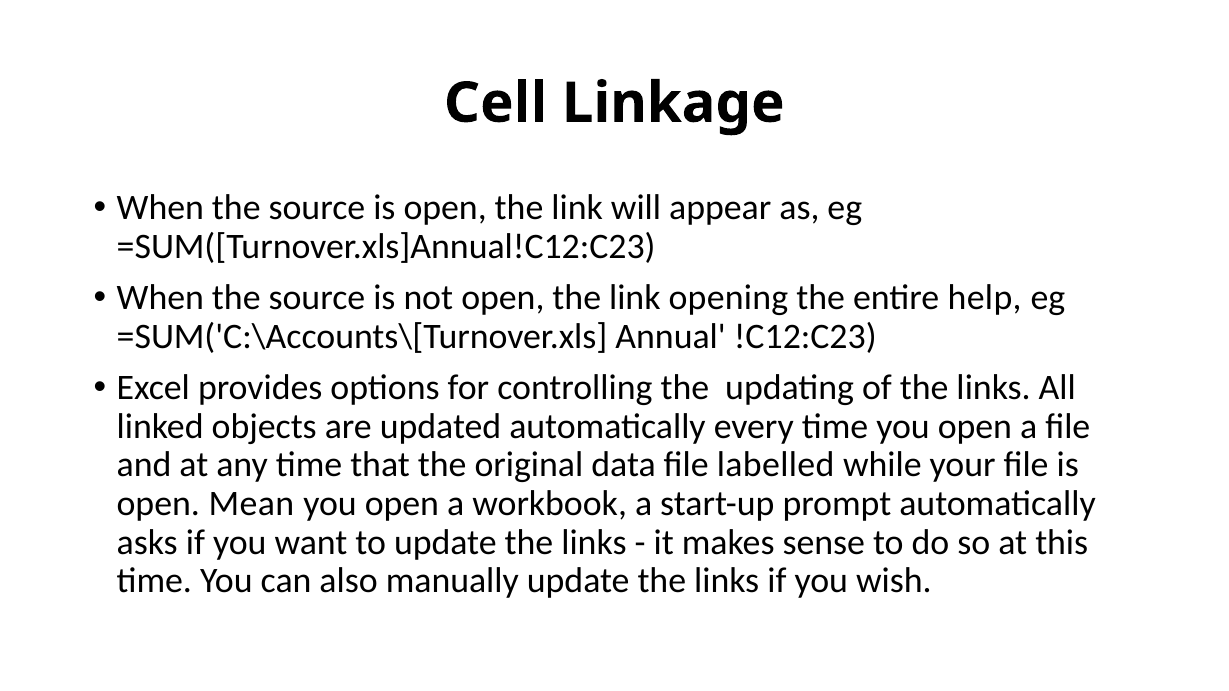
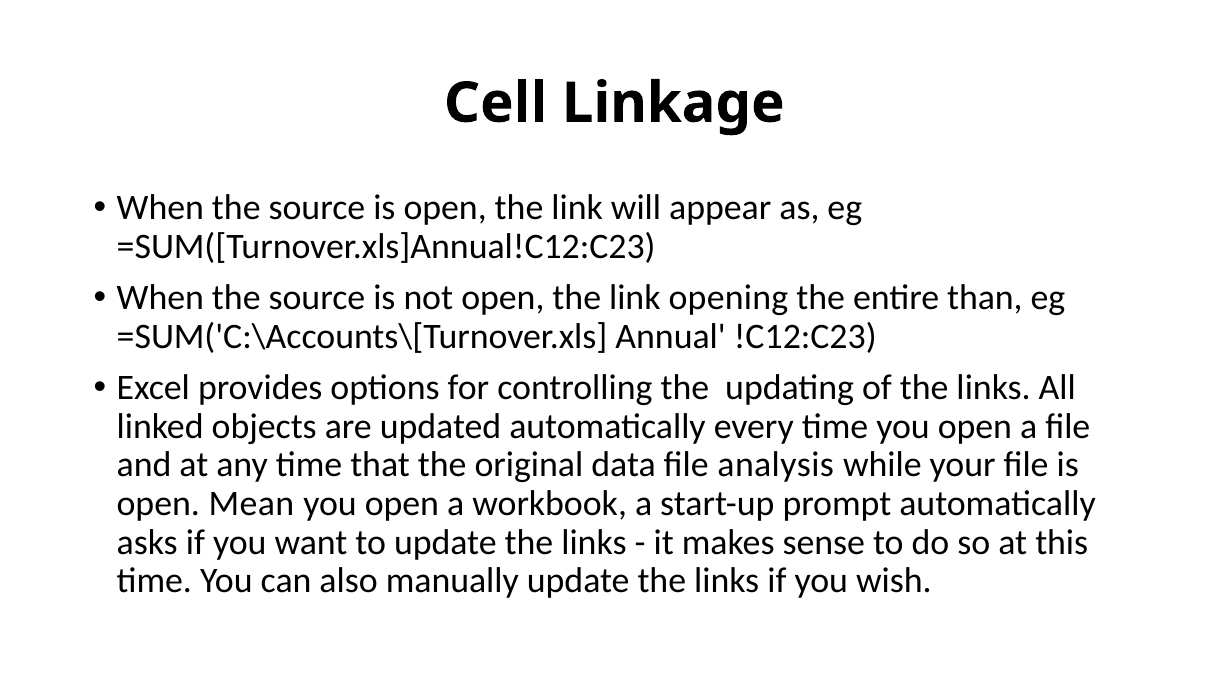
help: help -> than (985, 298)
labelled: labelled -> analysis (776, 465)
